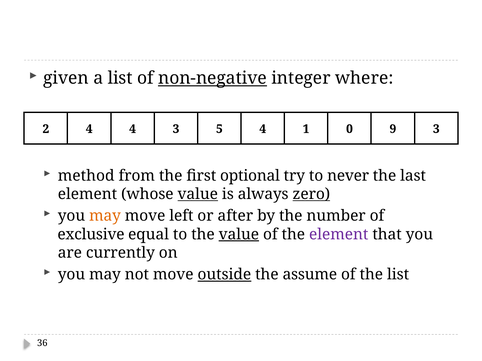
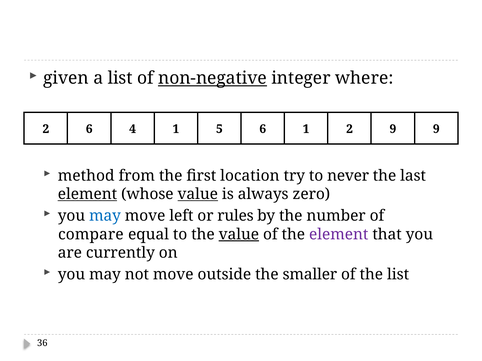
2 4: 4 -> 6 (89, 129)
4 3: 3 -> 1 (176, 129)
5 4: 4 -> 6 (263, 129)
1 0: 0 -> 2 (349, 129)
9 3: 3 -> 9 (436, 129)
optional: optional -> location (250, 176)
element underline: none -> present (87, 194)
zero underline: present -> none (311, 194)
may colour: orange -> blue (105, 216)
after: after -> rules (235, 216)
exclusive: exclusive -> compare (91, 235)
outside underline: present -> none (224, 275)
assume: assume -> smaller (310, 275)
